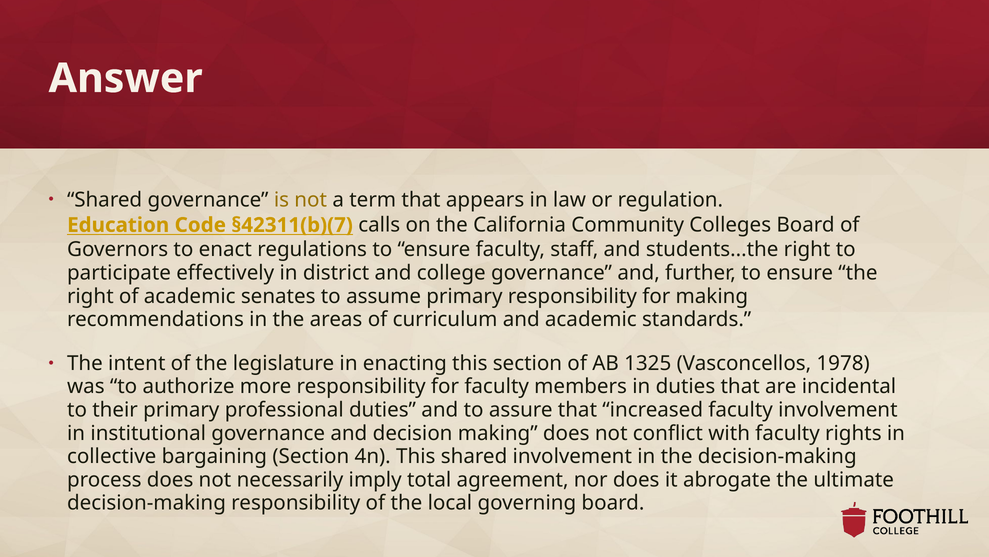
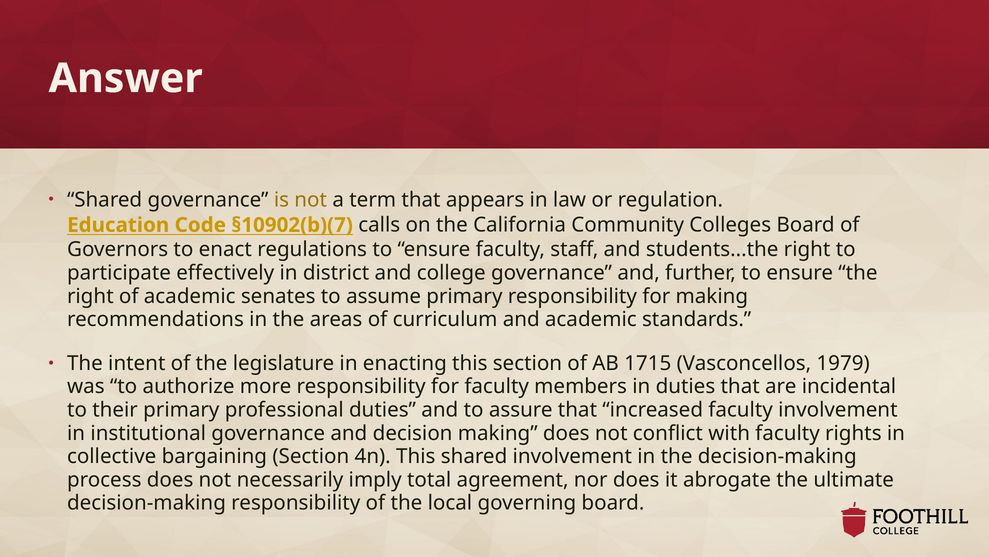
§42311(b)(7: §42311(b)(7 -> §10902(b)(7 (292, 225)
1325: 1325 -> 1715 (648, 363)
1978: 1978 -> 1979 (843, 363)
